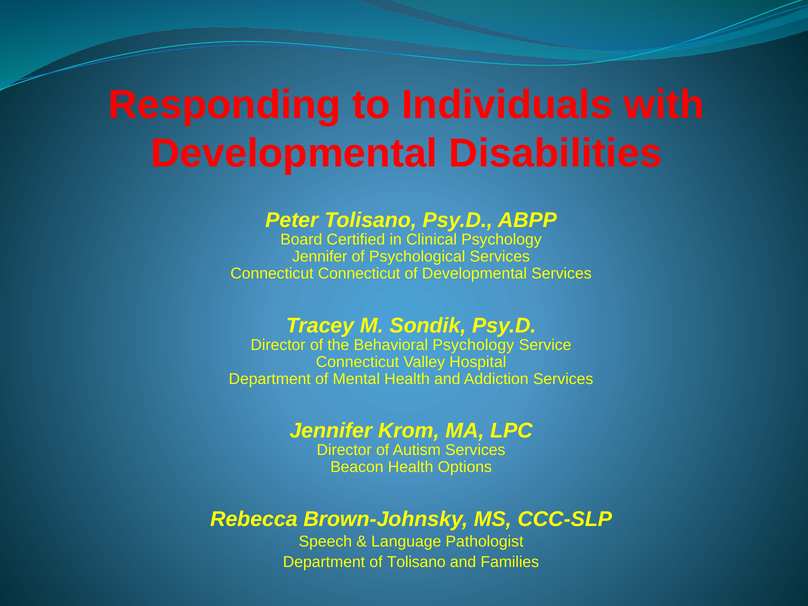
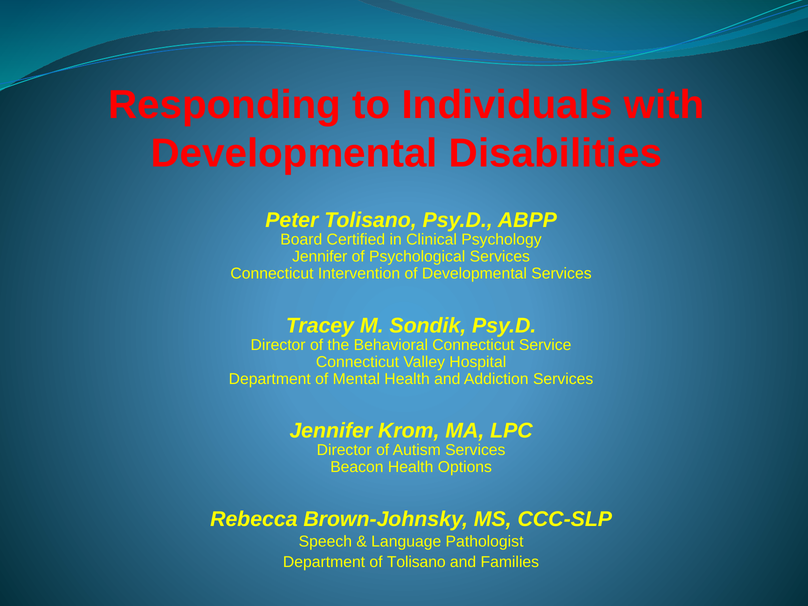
Connecticut Connecticut: Connecticut -> Intervention (359, 274)
Behavioral Psychology: Psychology -> Connecticut (473, 345)
